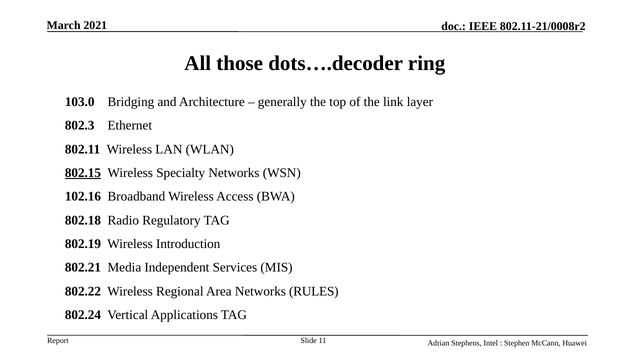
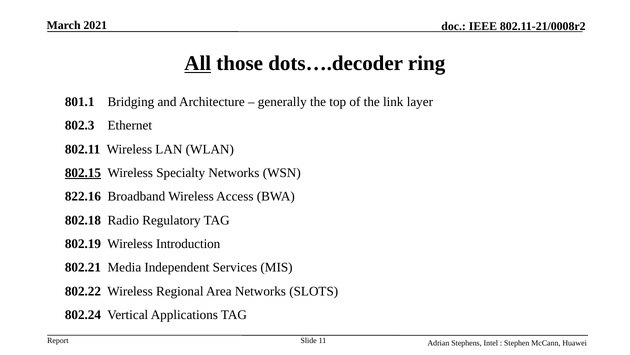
All underline: none -> present (198, 63)
103.0: 103.0 -> 801.1 (80, 102)
102.16: 102.16 -> 822.16 (83, 196)
RULES: RULES -> SLOTS (314, 291)
